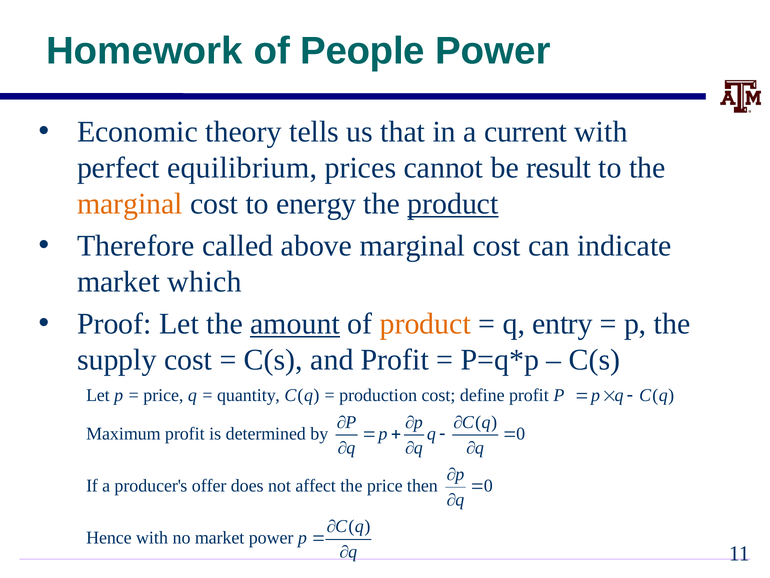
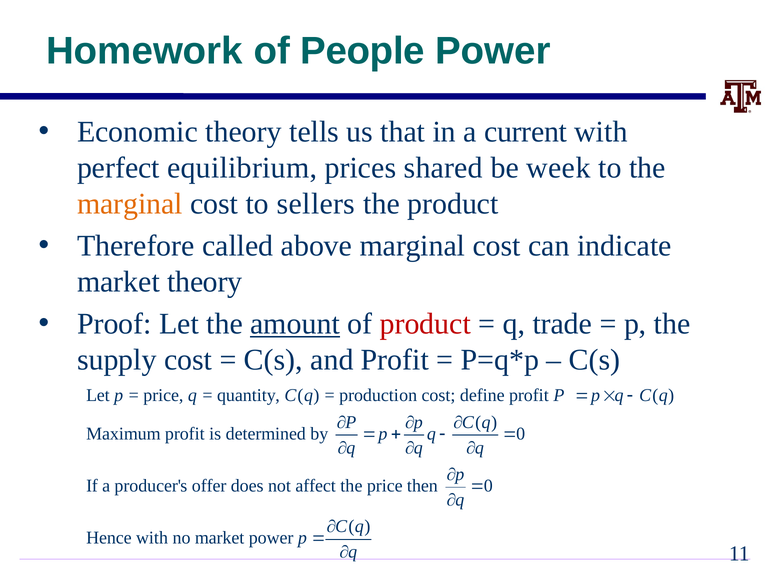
cannot: cannot -> shared (443, 168)
result: result -> week (558, 168)
energy: energy -> sellers (316, 204)
product underline: present -> none (453, 204)
market which: which -> theory (205, 282)
product colour: orange -> red (425, 323)
entry: entry -> trade (562, 323)
